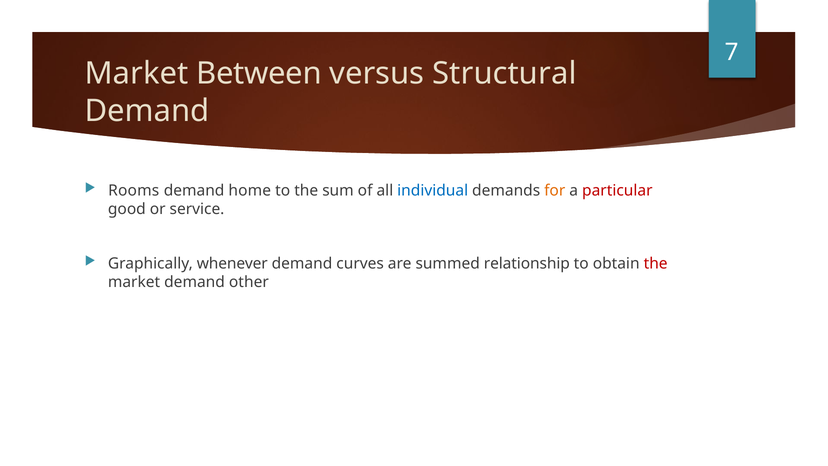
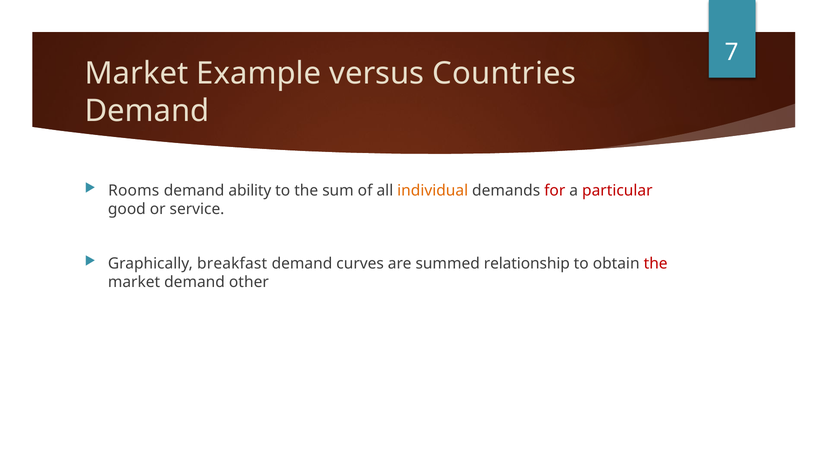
Between: Between -> Example (259, 74)
Structural: Structural -> Countries (504, 74)
home: home -> ability (250, 190)
individual colour: blue -> orange (433, 190)
for colour: orange -> red (555, 190)
whenever: whenever -> breakfast (232, 263)
